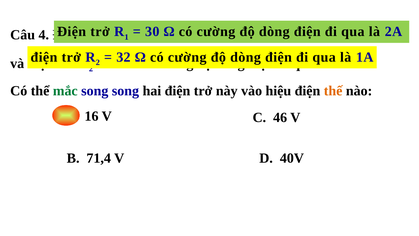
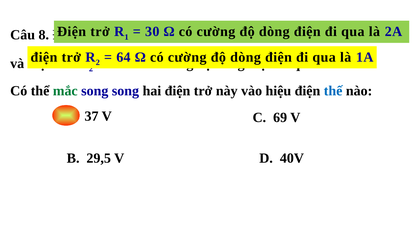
4: 4 -> 8 (44, 35)
32: 32 -> 64 (123, 57)
thế colour: orange -> blue (333, 91)
16: 16 -> 37 (92, 116)
46: 46 -> 69 (280, 117)
71,4: 71,4 -> 29,5 (99, 158)
